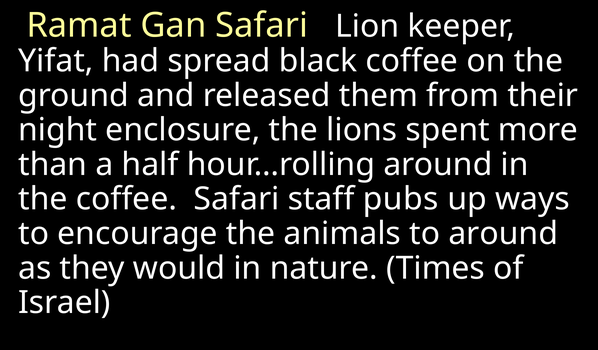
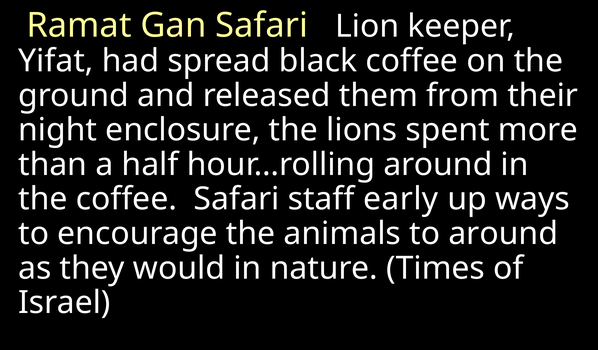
pubs: pubs -> early (401, 199)
